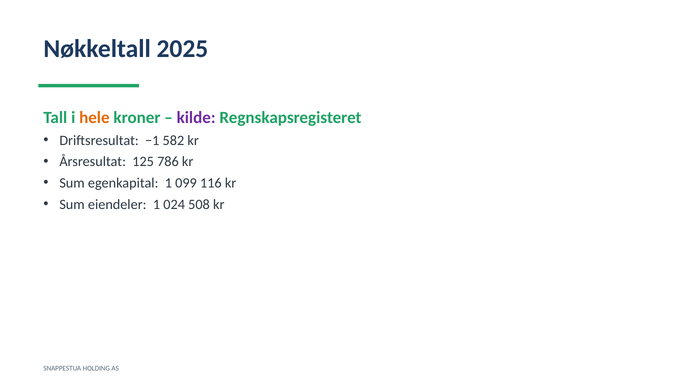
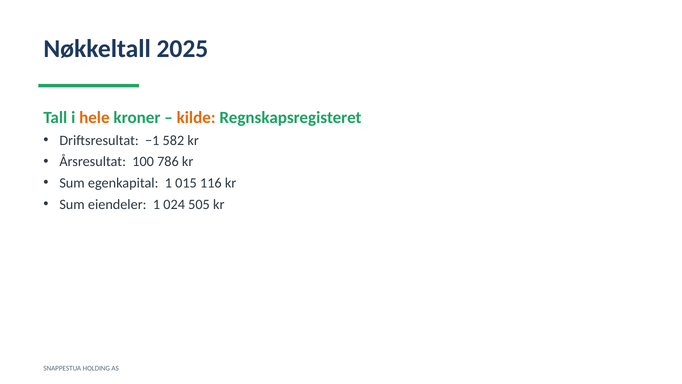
kilde colour: purple -> orange (196, 117)
125: 125 -> 100 (143, 162)
099: 099 -> 015 (186, 183)
508: 508 -> 505 (199, 204)
